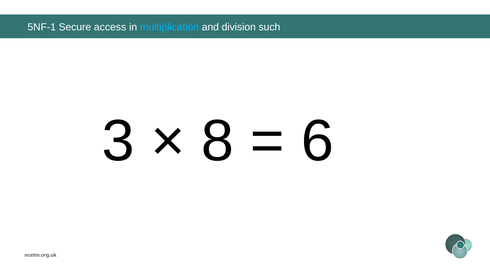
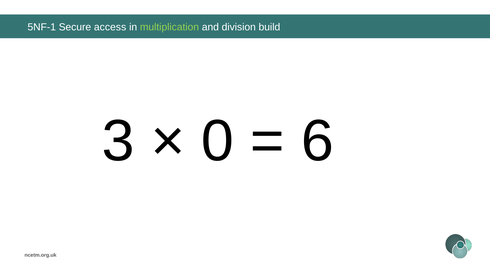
multiplication colour: light blue -> light green (169, 27)
such: such -> build (269, 27)
8: 8 -> 0 (218, 141)
